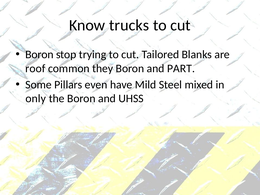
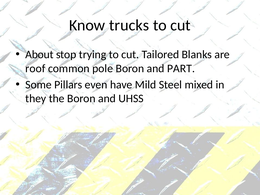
Boron: Boron -> About (39, 55)
they: they -> pole (103, 68)
only: only -> they (36, 98)
